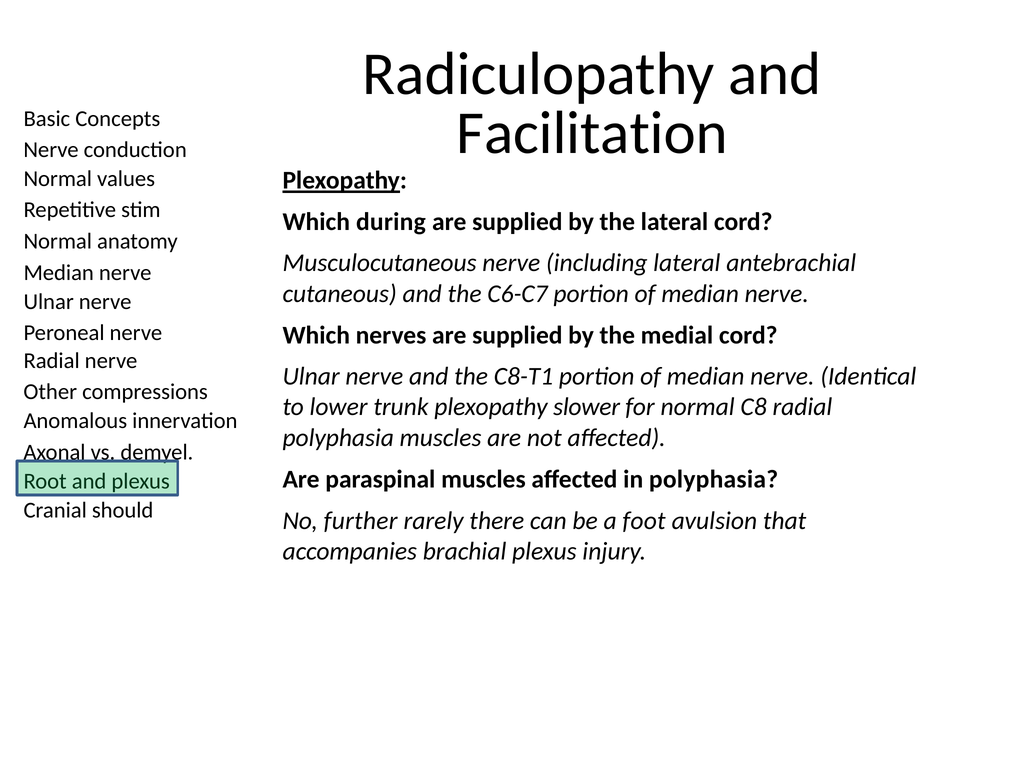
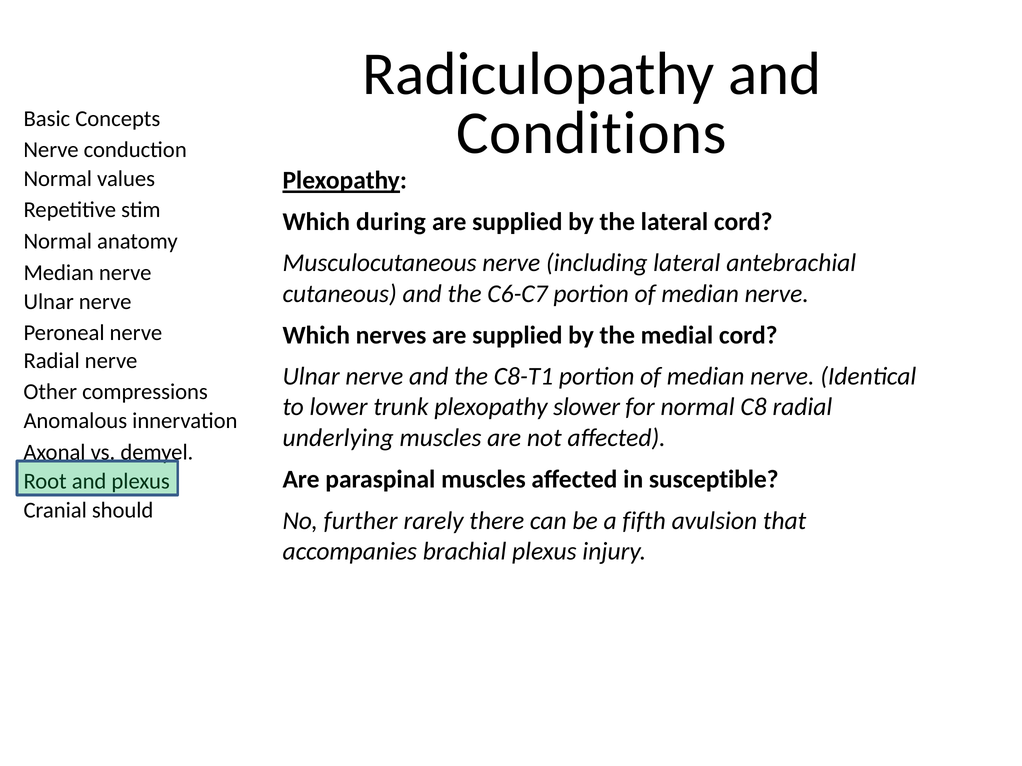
Facilitation: Facilitation -> Conditions (592, 133)
polyphasia: polyphasia -> underlying (338, 438)
in polyphasia: polyphasia -> susceptible (714, 480)
foot: foot -> fifth (644, 521)
